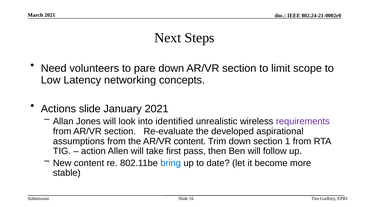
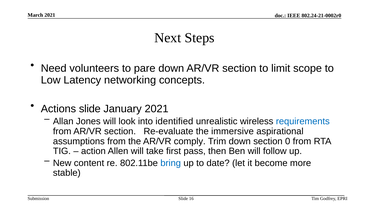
requirements colour: purple -> blue (303, 122)
developed: developed -> immersive (233, 132)
AR/VR content: content -> comply (190, 142)
1: 1 -> 0 (288, 142)
